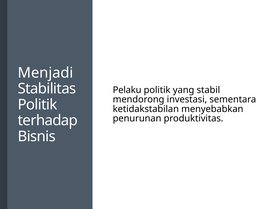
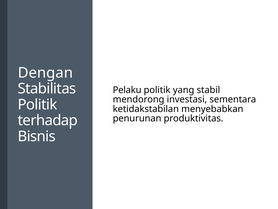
Menjadi: Menjadi -> Dengan (45, 73)
